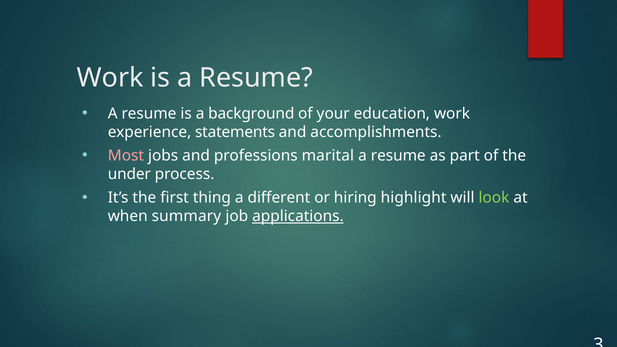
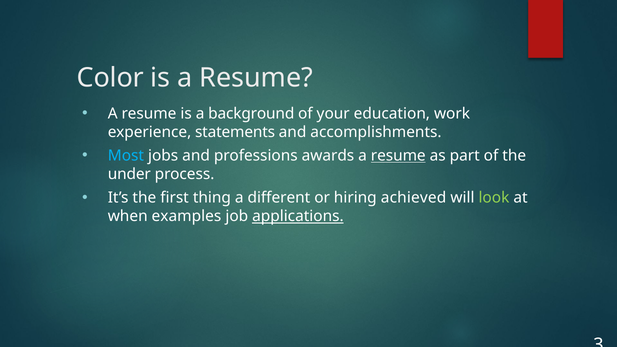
Work: Work -> Color (110, 78)
Most colour: pink -> light blue (126, 156)
marital: marital -> awards (328, 156)
resume underline: none -> present (398, 156)
highlight: highlight -> achieved (414, 198)
summary: summary -> examples (186, 216)
